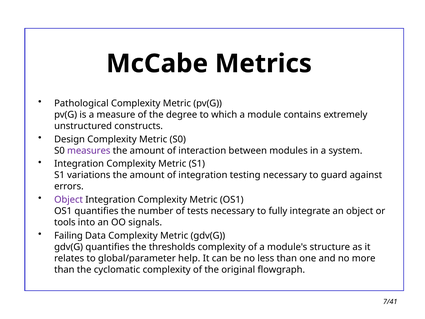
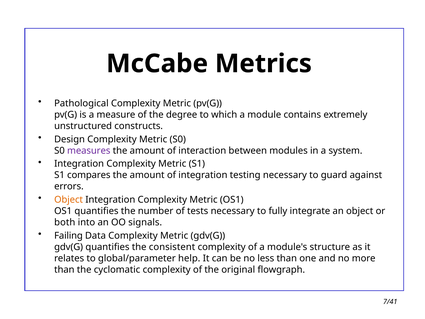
variations: variations -> compares (89, 175)
Object colour: purple -> orange (69, 200)
tools: tools -> both (65, 222)
thresholds: thresholds -> consistent (172, 247)
